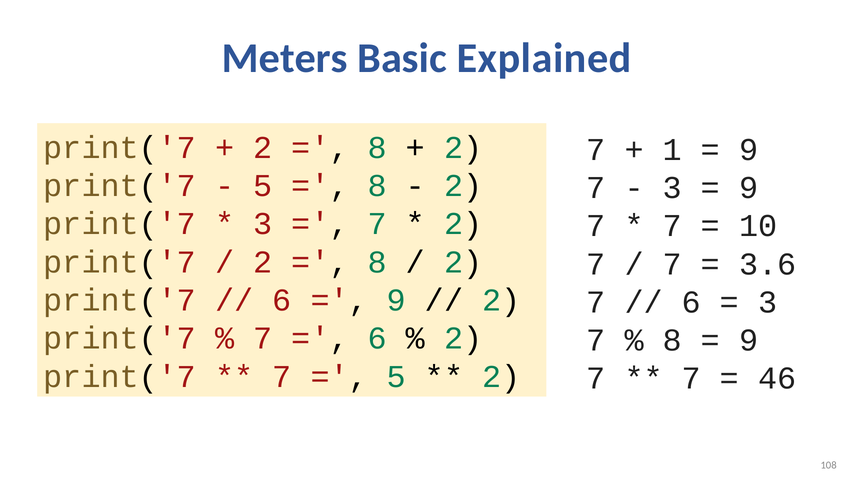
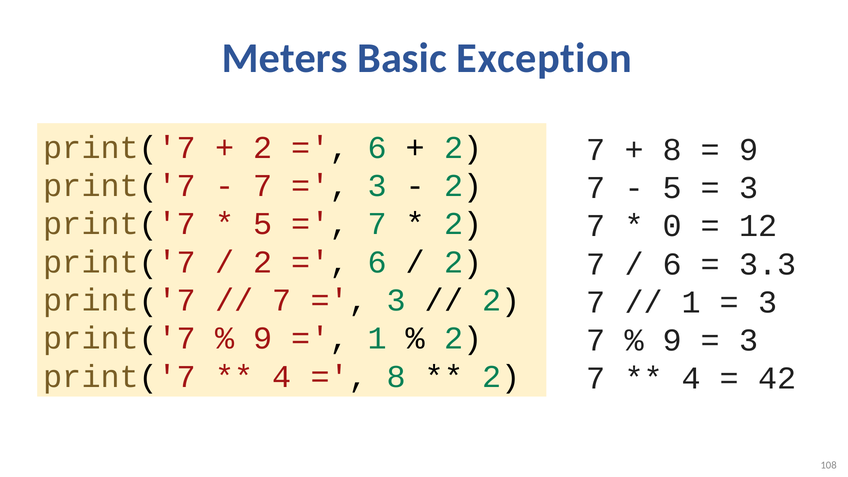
Explained: Explained -> Exception (544, 58)
8: 8 -> 6 (377, 148)
1: 1 -> 8 (672, 150)
5: 5 -> 7 (263, 186)
8: 8 -> 3 (377, 186)
3: 3 -> 5 (672, 188)
9: 9 -> 3 (749, 188)
3: 3 -> 5 (263, 224)
7: 7 -> 0 (672, 226)
10: 10 -> 12 (758, 226)
8: 8 -> 6 (377, 262)
7: 7 -> 6 (672, 264)
3.6: 3.6 -> 3.3 (768, 264)
6: 6 -> 7 (282, 300)
9: 9 -> 3 (396, 300)
6: 6 -> 1 (691, 302)
7: 7 -> 9 (263, 338)
6: 6 -> 1 (377, 338)
8: 8 -> 9 (672, 340)
9: 9 -> 3 (749, 340)
7: 7 -> 4 (282, 377)
5: 5 -> 8 (396, 377)
7: 7 -> 4 (691, 378)
46: 46 -> 42 (777, 378)
